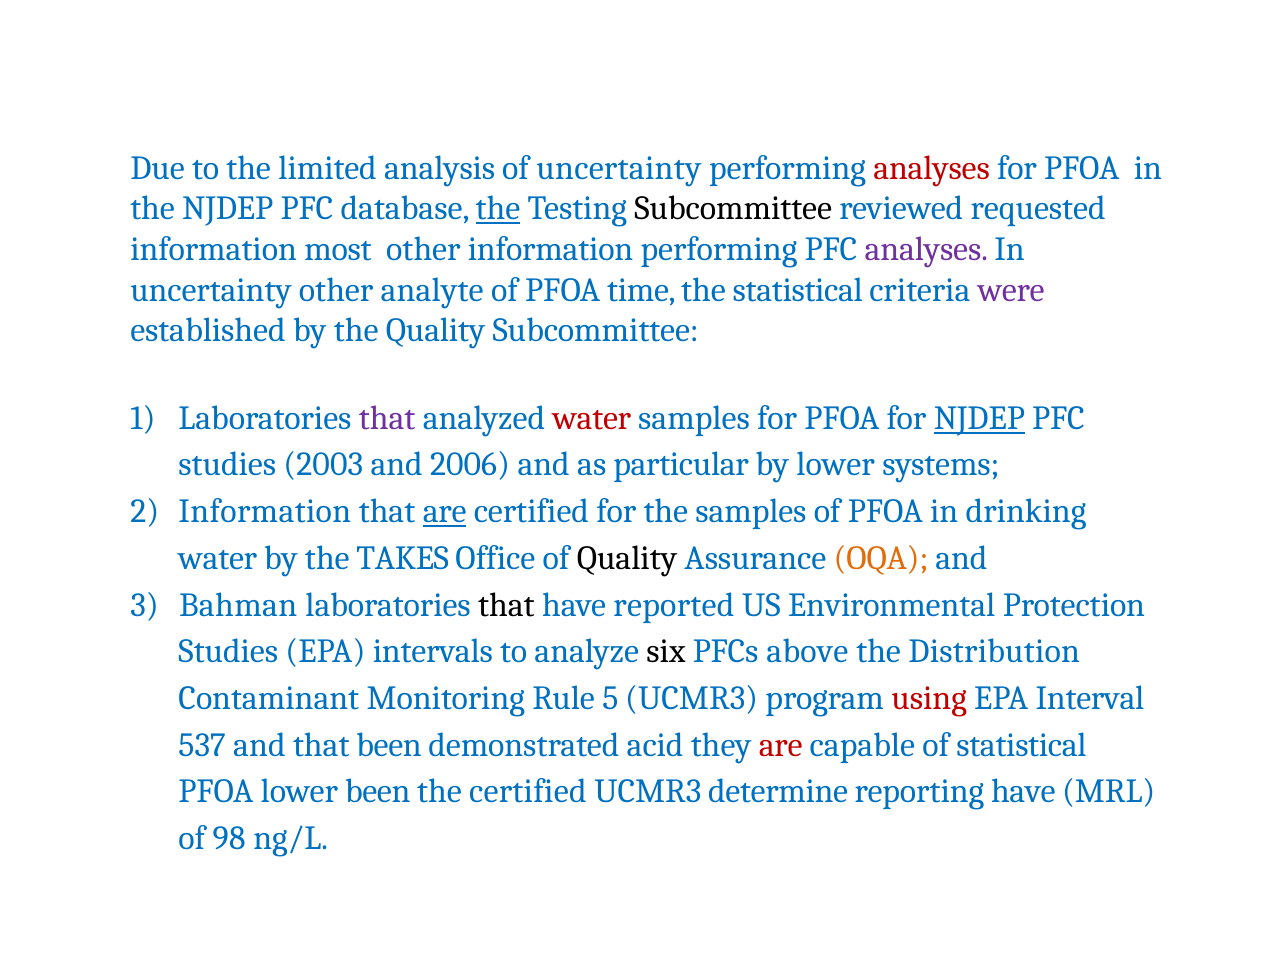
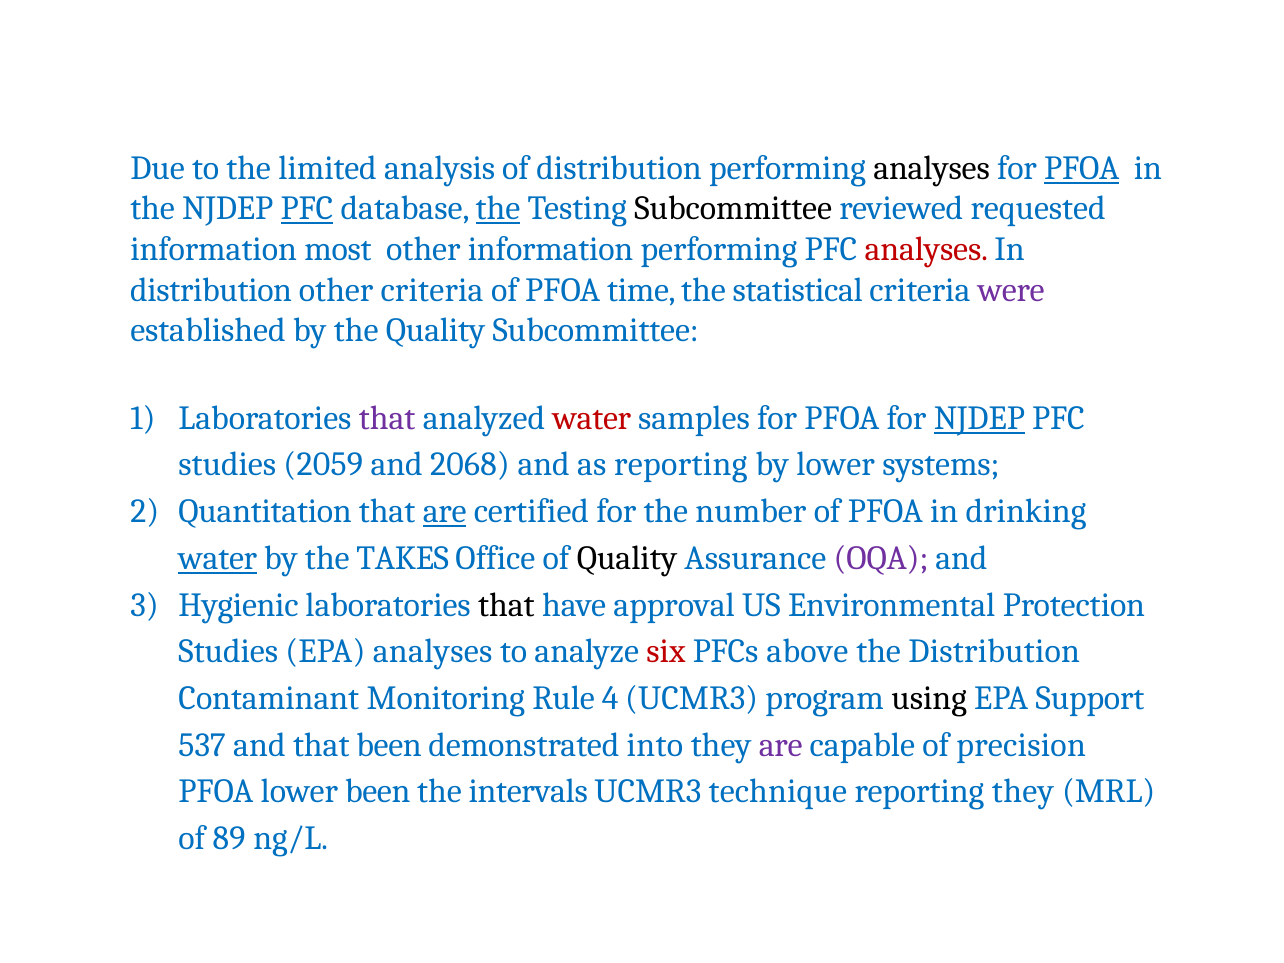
of uncertainty: uncertainty -> distribution (619, 168)
analyses colour: red -> black (932, 168)
PFOA underline: none -> present (1082, 168)
PFC underline: none -> present (307, 209)
analyses colour: purple -> red (926, 249)
uncertainty: uncertainty -> distribution (211, 290)
other analyte: analyte -> criteria (432, 290)
2003: 2003 -> 2059 (323, 465)
2006: 2006 -> 2068 (470, 465)
as particular: particular -> reporting (681, 465)
Information: Information -> Quantitation (265, 511)
the samples: samples -> number (751, 511)
water underline: none -> present (218, 558)
OQA colour: orange -> purple (881, 558)
Bahman: Bahman -> Hygienic (239, 605)
reported: reported -> approval (674, 605)
EPA intervals: intervals -> analyses (433, 652)
six colour: black -> red (666, 652)
5: 5 -> 4 (610, 698)
using colour: red -> black (929, 698)
Interval: Interval -> Support (1090, 698)
acid: acid -> into (655, 745)
are colour: red -> purple (781, 745)
of statistical: statistical -> precision (1021, 745)
the certified: certified -> intervals (528, 792)
determine: determine -> technique (778, 792)
reporting have: have -> they (1023, 792)
98: 98 -> 89 (229, 838)
